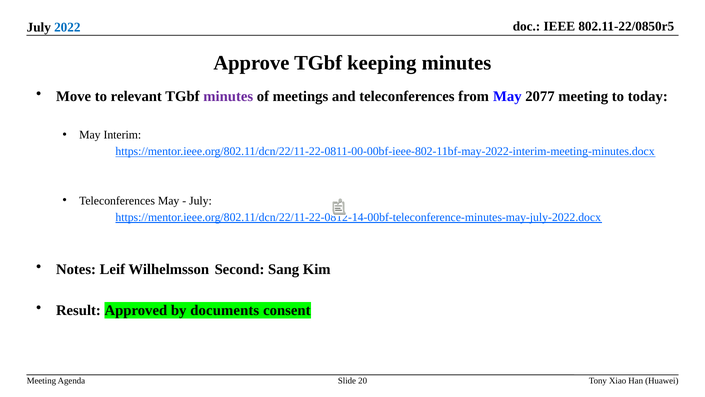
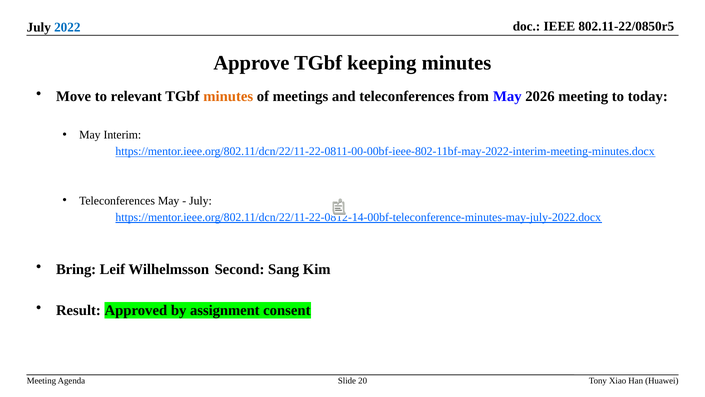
minutes colour: purple -> orange (228, 96)
2077: 2077 -> 2026 (540, 96)
Notes: Notes -> Bring (76, 269)
documents: documents -> assignment (225, 310)
